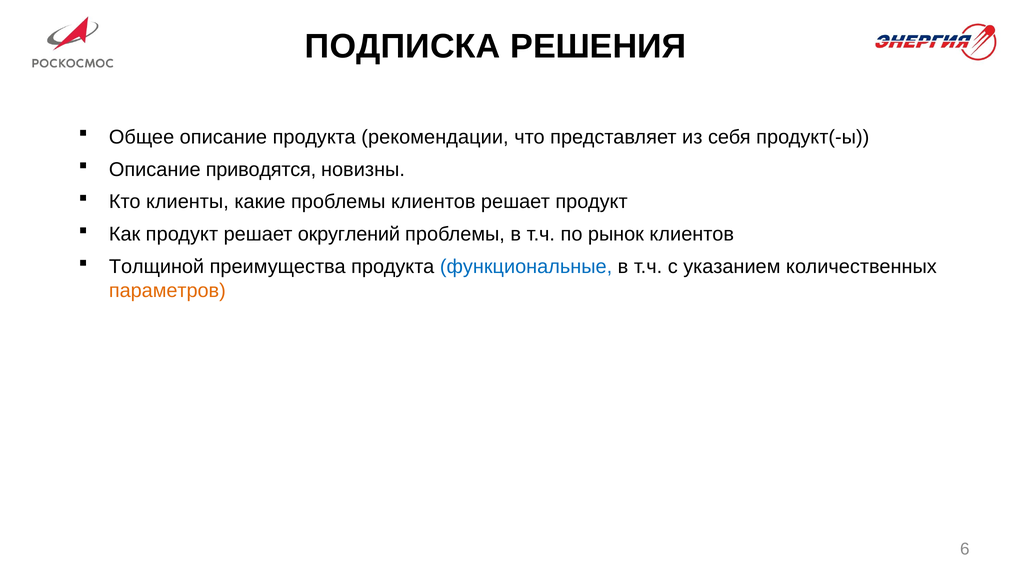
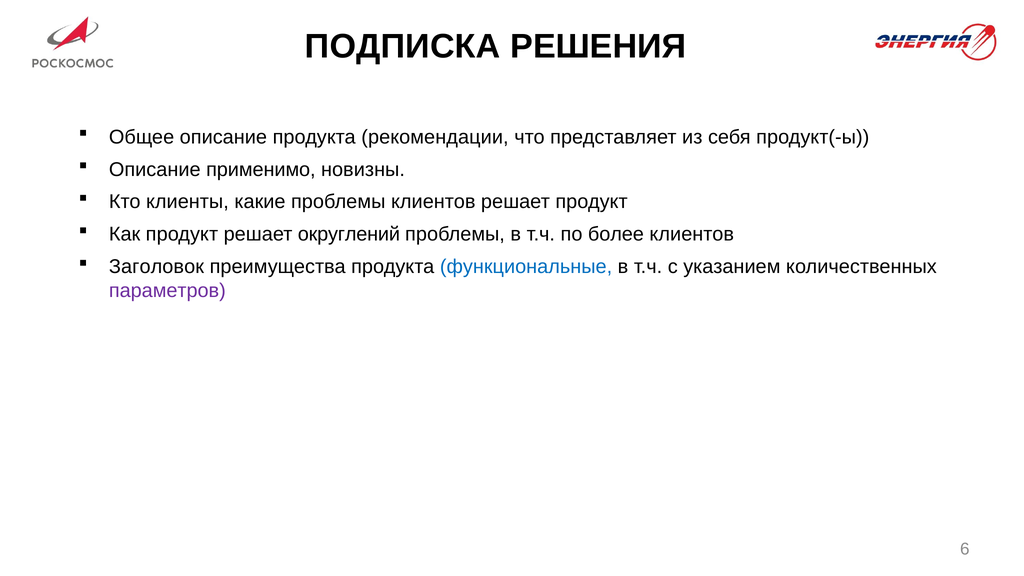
приводятся: приводятся -> применимо (261, 169)
рынок: рынок -> более (616, 234)
Толщиной: Толщиной -> Заголовок (156, 267)
параметров colour: orange -> purple (167, 291)
